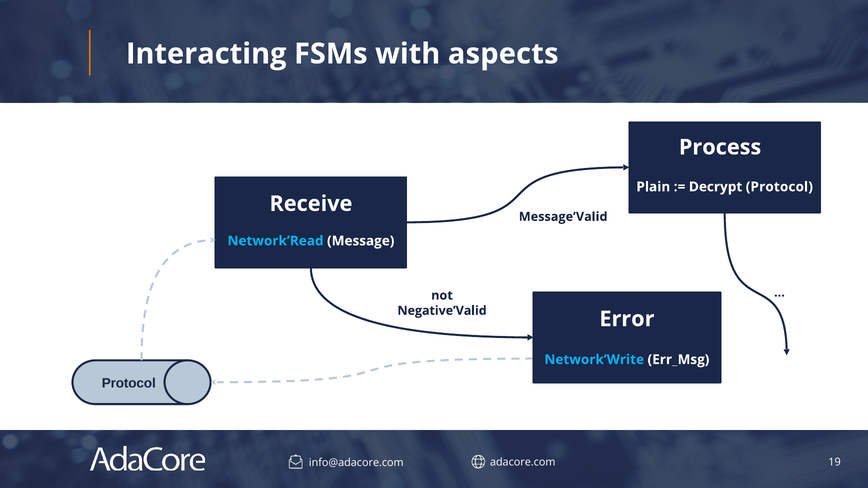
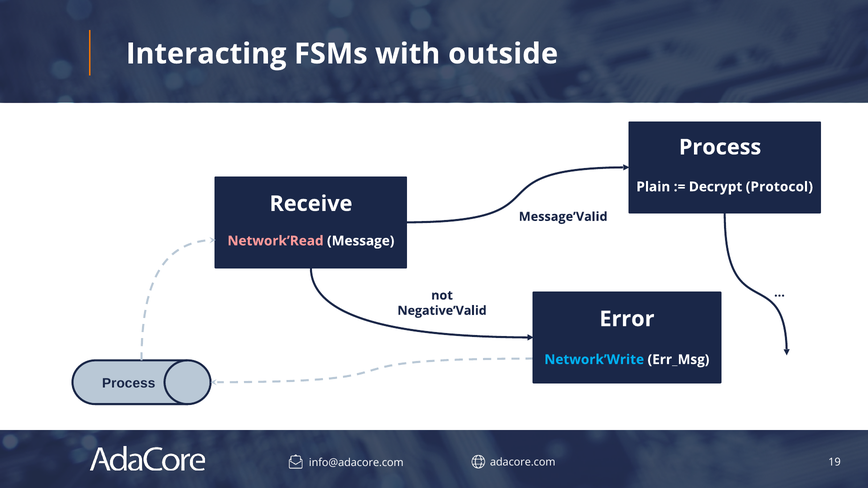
aspects: aspects -> outside (503, 54)
Network’Read colour: light blue -> pink (276, 241)
Protocol: Protocol -> Process (129, 383)
